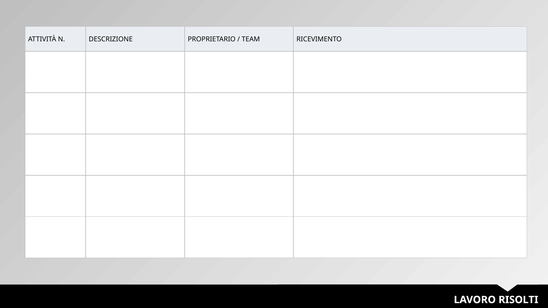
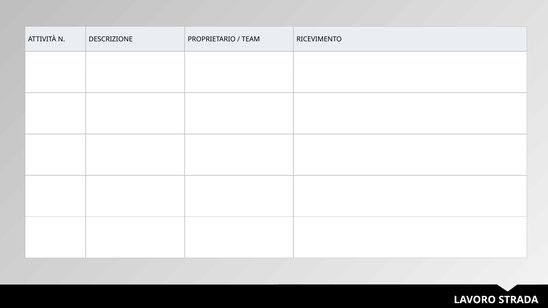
RISOLTI: RISOLTI -> STRADA (518, 300)
